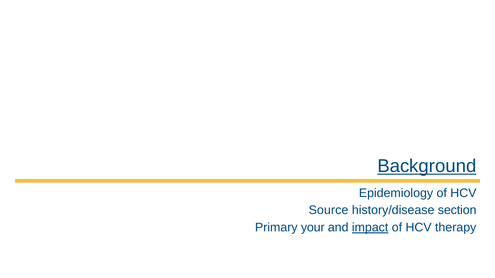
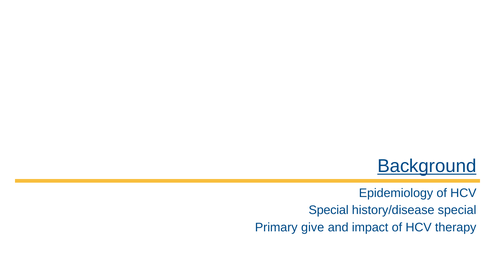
Source: Source -> Special (329, 211)
history/disease section: section -> special (457, 211)
your: your -> give (313, 228)
impact underline: present -> none (370, 228)
